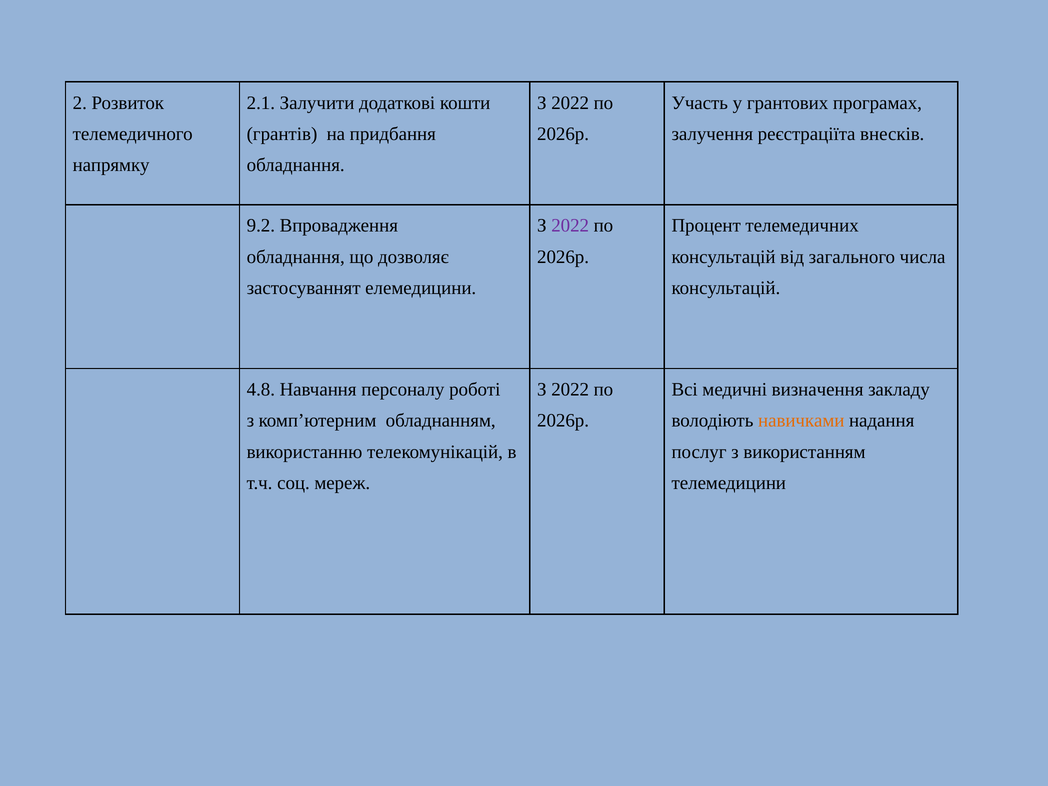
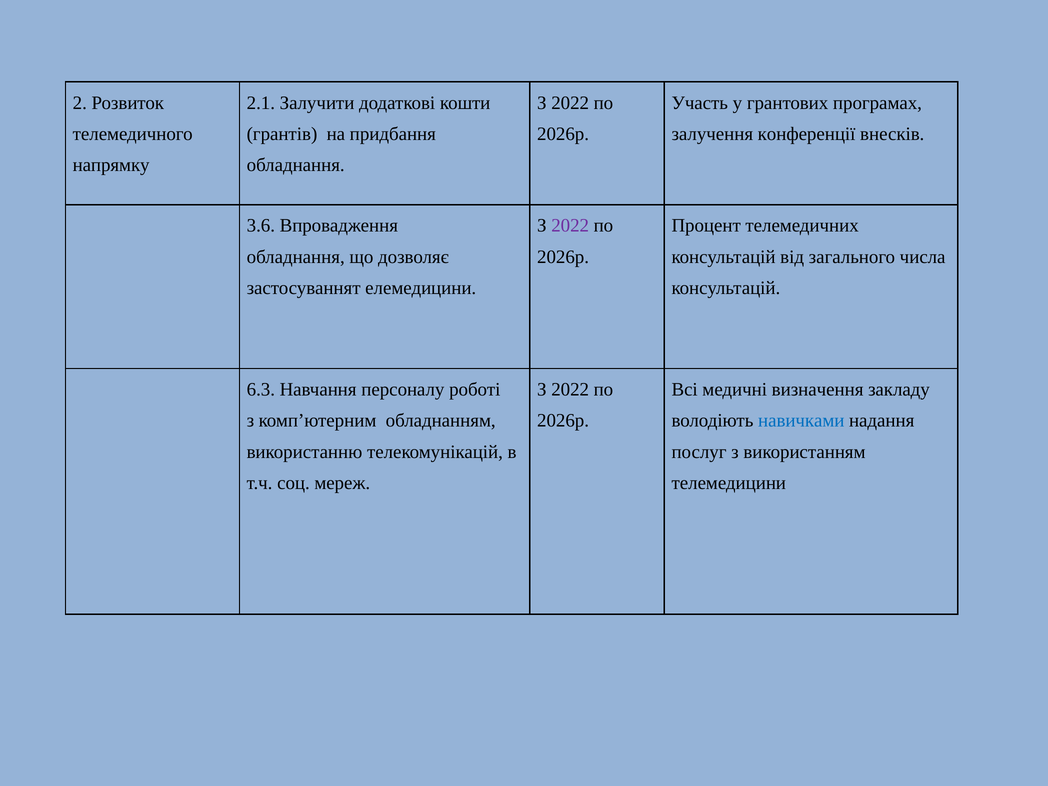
реєстраціїта: реєстраціїта -> конференції (807, 134)
9.2: 9.2 -> 3.6 (261, 226)
4.8: 4.8 -> 6.3 (261, 389)
навичками colour: orange -> blue (801, 421)
